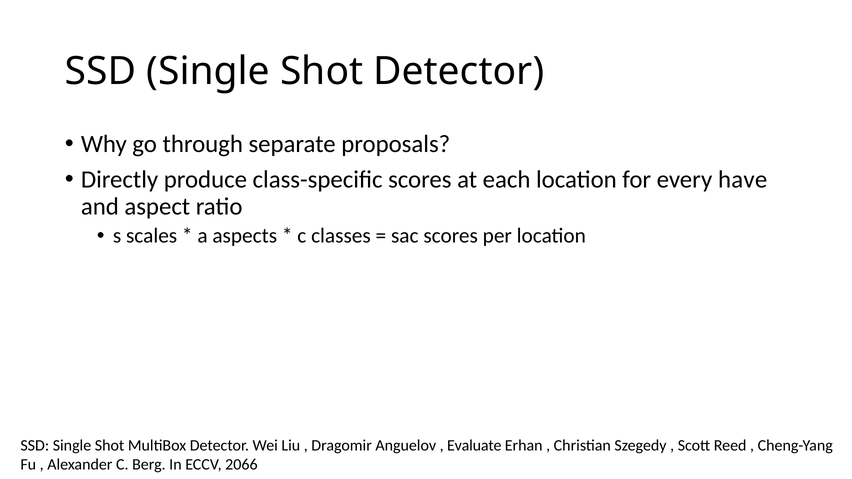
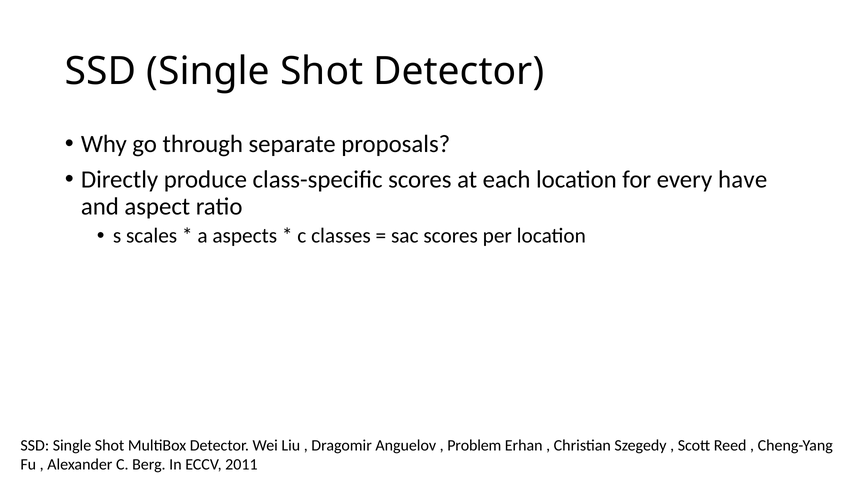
Evaluate: Evaluate -> Problem (474, 445)
2066: 2066 -> 2011 (241, 465)
